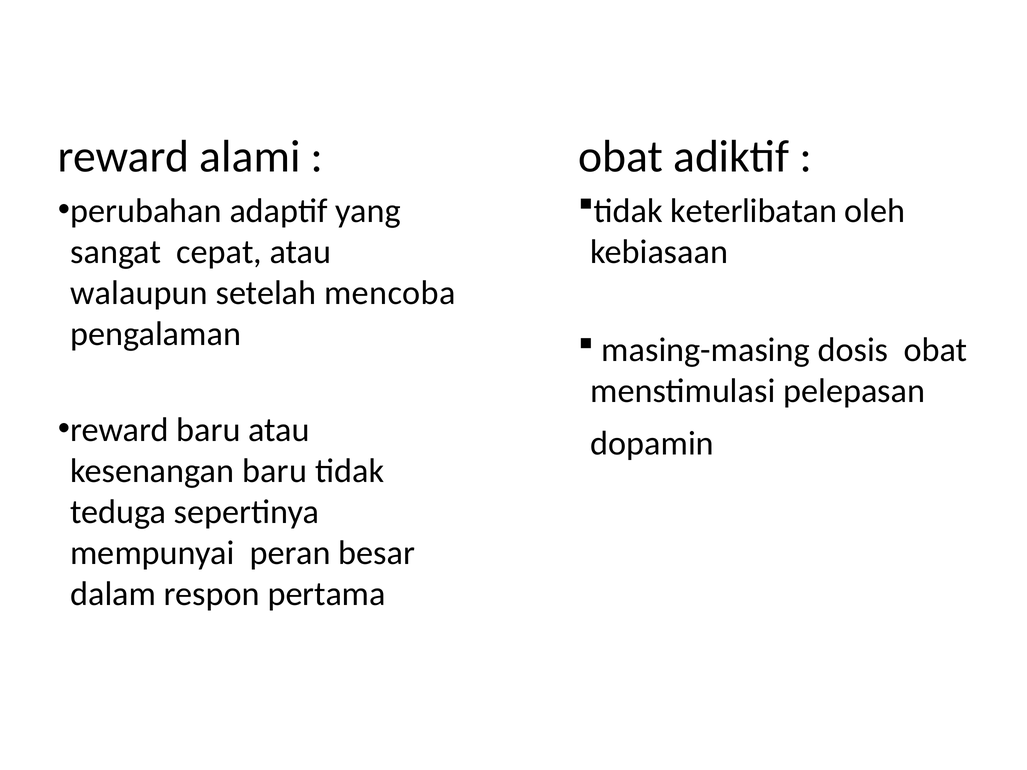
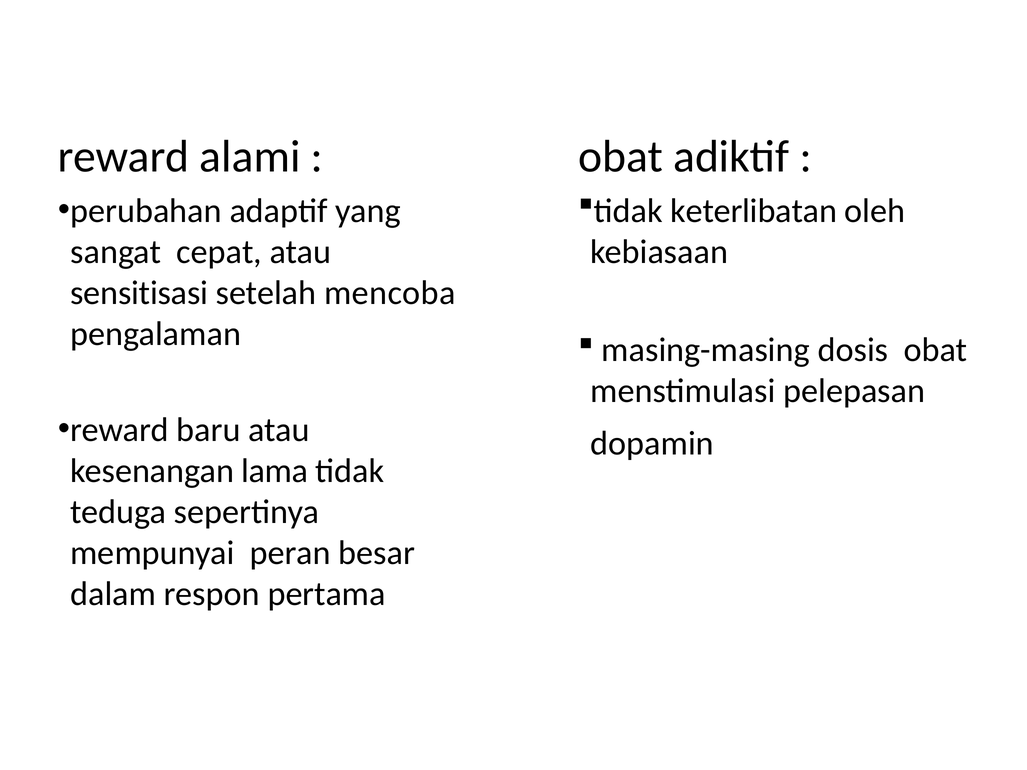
walaupun: walaupun -> sensitisasi (139, 293)
kesenangan baru: baru -> lama (275, 471)
